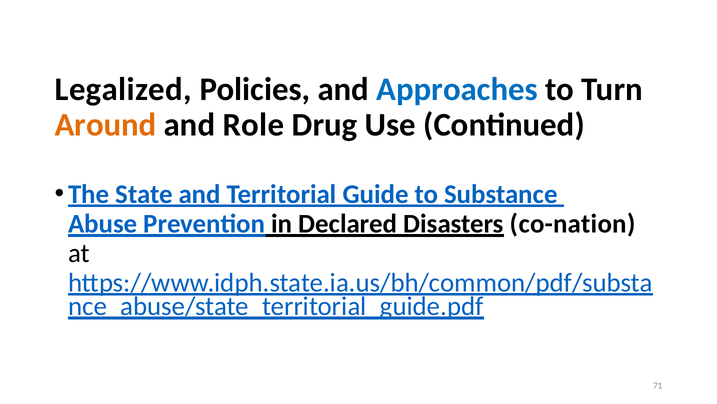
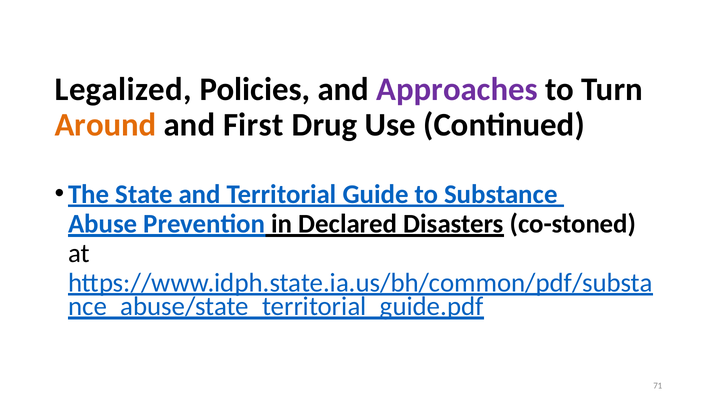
Approaches colour: blue -> purple (457, 89)
Role: Role -> First (253, 125)
co-nation: co-nation -> co-stoned (573, 224)
